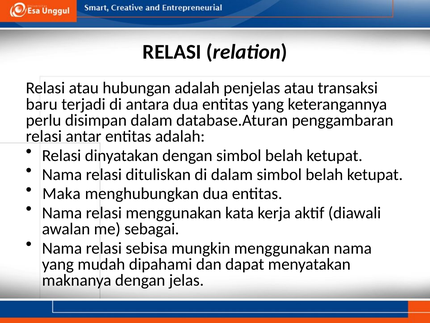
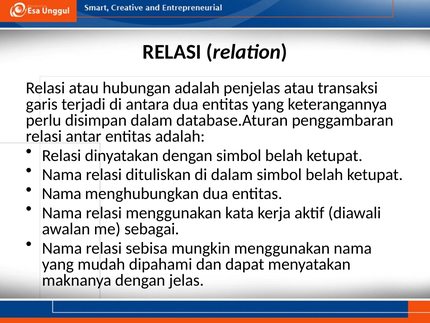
baru: baru -> garis (42, 104)
Maka: Maka -> Nama (62, 193)
